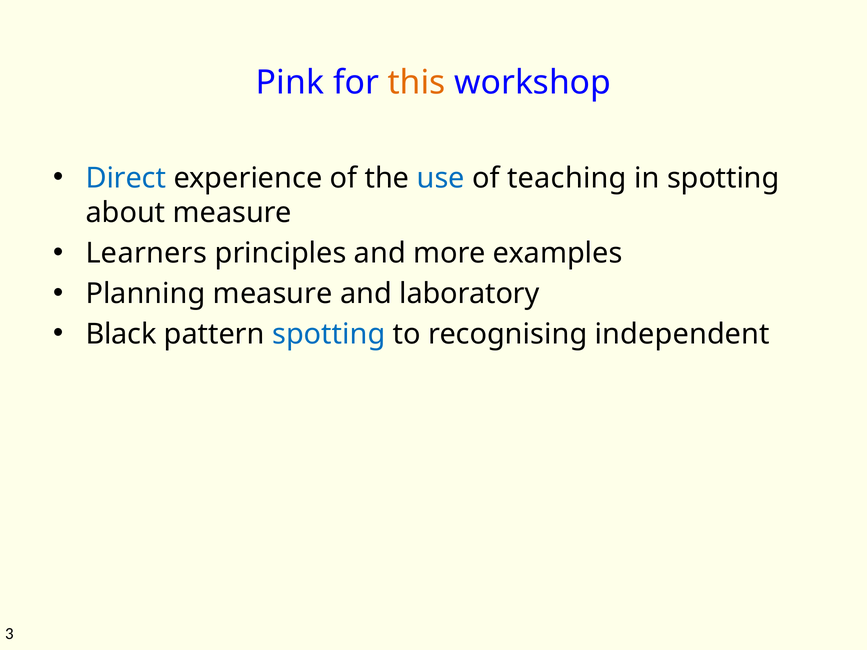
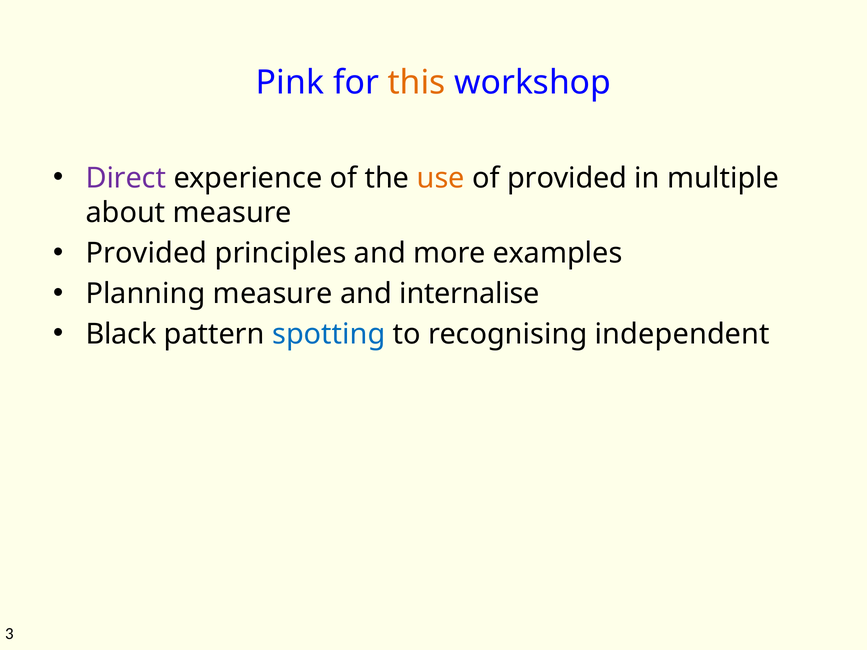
Direct colour: blue -> purple (126, 178)
use colour: blue -> orange (441, 178)
of teaching: teaching -> provided (567, 178)
in spotting: spotting -> multiple (723, 178)
Learners: Learners -> Provided (146, 253)
laboratory: laboratory -> internalise (469, 294)
